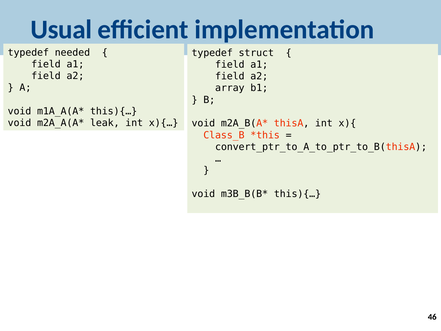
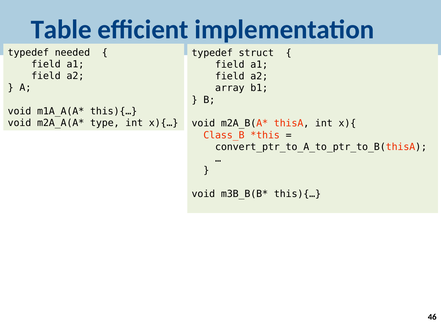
Usual: Usual -> Table (61, 29)
leak: leak -> type (105, 123)
